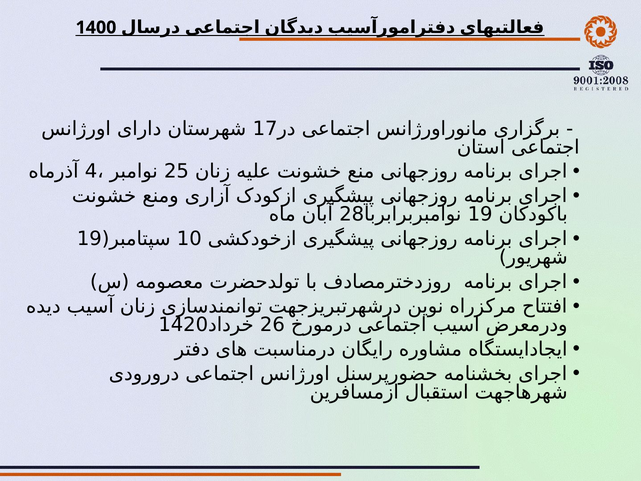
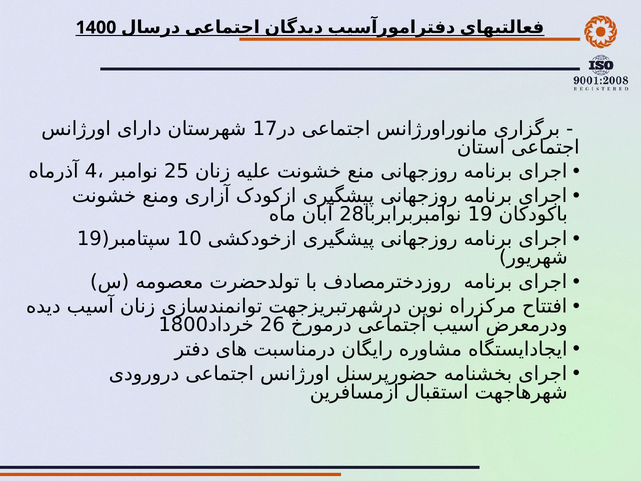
1420: 1420 -> 1800 (183, 325)
